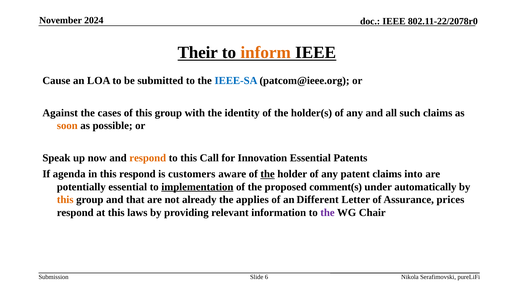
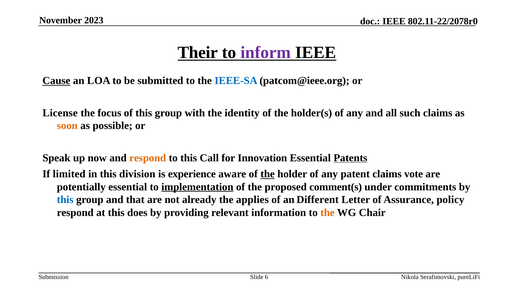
2024: 2024 -> 2023 (94, 20)
inform colour: orange -> purple (266, 53)
Cause underline: none -> present (56, 81)
Against: Against -> License (60, 113)
cases: cases -> focus (109, 113)
Patents underline: none -> present (350, 158)
agenda: agenda -> limited (69, 174)
this respond: respond -> division (137, 174)
customers: customers -> experience (192, 174)
into: into -> vote (414, 174)
automatically: automatically -> commitments (425, 187)
this colour: orange -> blue (65, 200)
prices: prices -> policy (450, 200)
laws: laws -> does (137, 213)
the colour: purple -> orange (328, 213)
